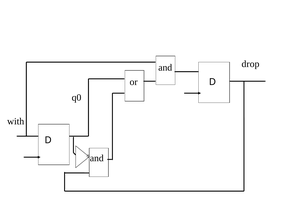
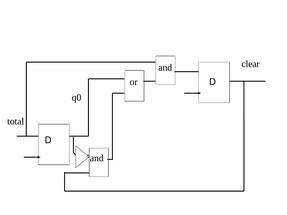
drop: drop -> clear (251, 64)
with: with -> total (16, 122)
